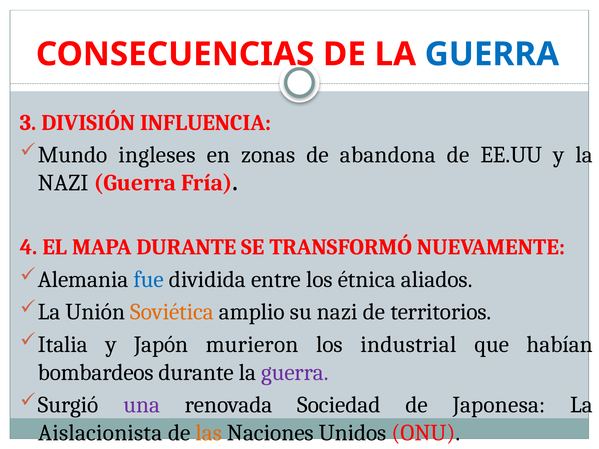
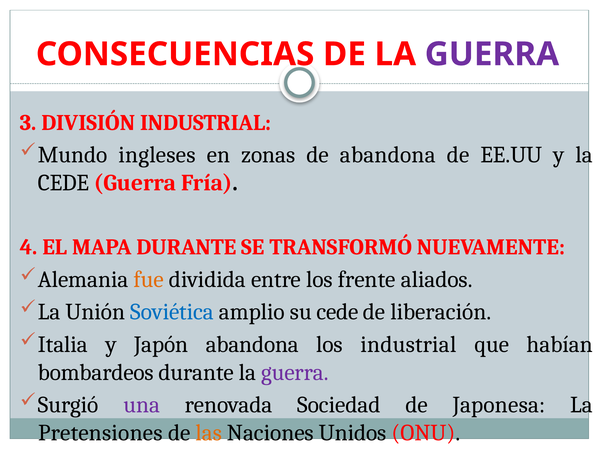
GUERRA colour: blue -> purple (492, 54)
DIVISIÓN INFLUENCIA: INFLUENCIA -> INDUSTRIAL (206, 123)
NAZI: NAZI -> CEDE (63, 183)
fue colour: blue -> orange (149, 280)
étnica: étnica -> frente (367, 280)
Soviética colour: orange -> blue (172, 312)
su nazi: nazi -> cede (337, 312)
territorios: territorios -> liberación (441, 312)
Japón murieron: murieron -> abandona (252, 345)
Aislacionista: Aislacionista -> Pretensiones (100, 433)
